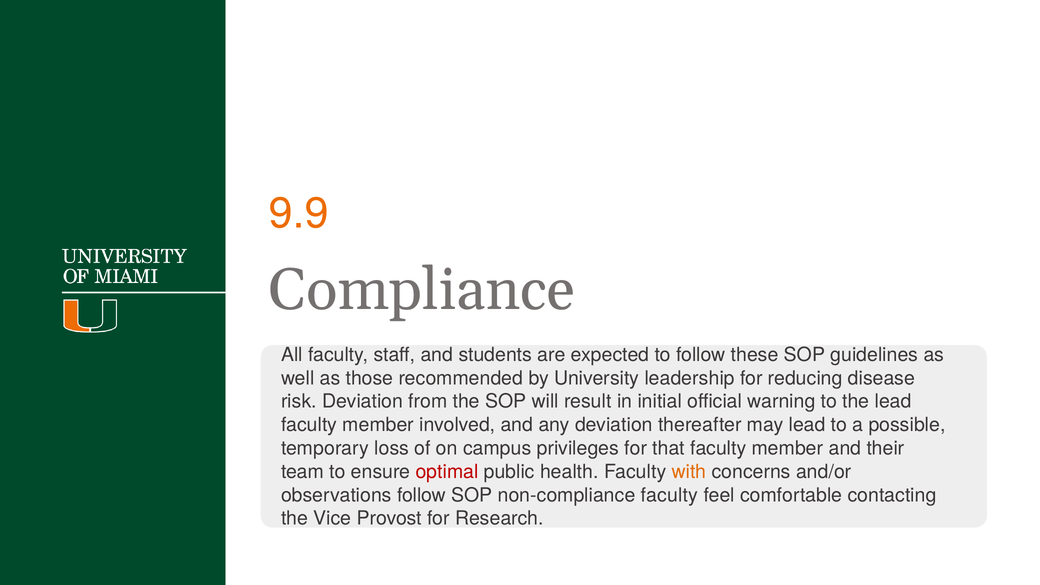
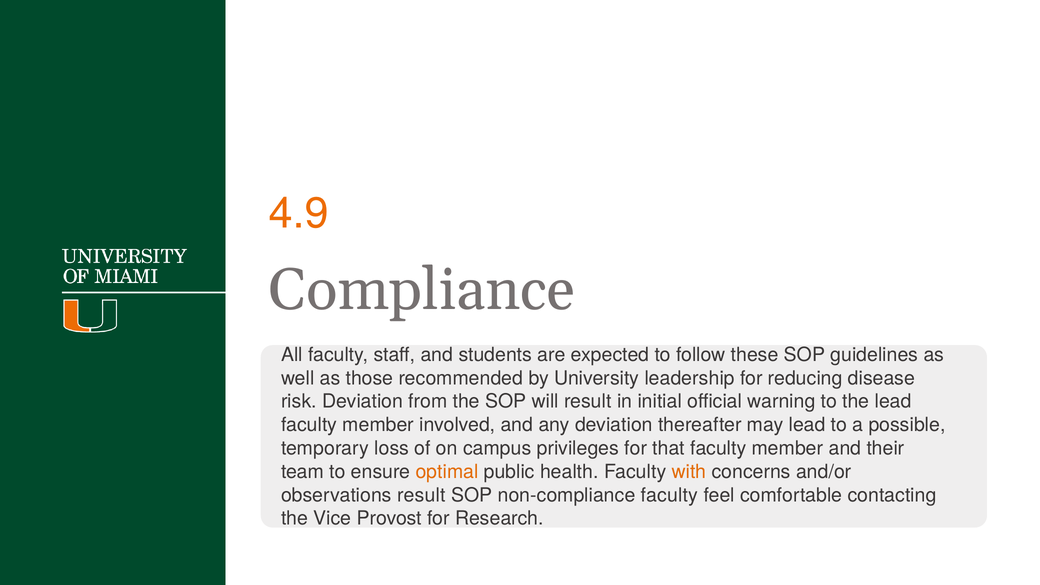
9.9: 9.9 -> 4.9 (299, 213)
optimal colour: red -> orange (447, 472)
observations follow: follow -> result (421, 495)
